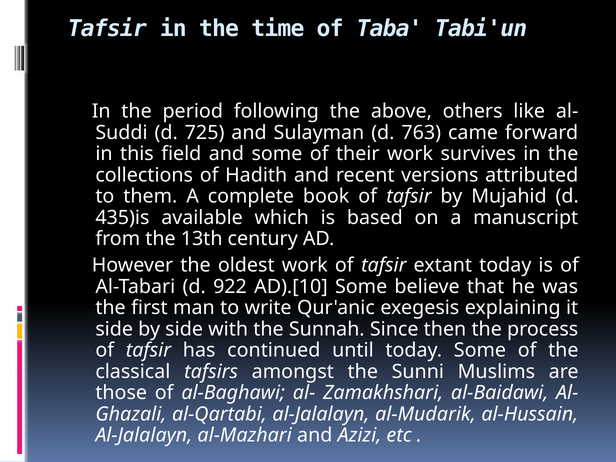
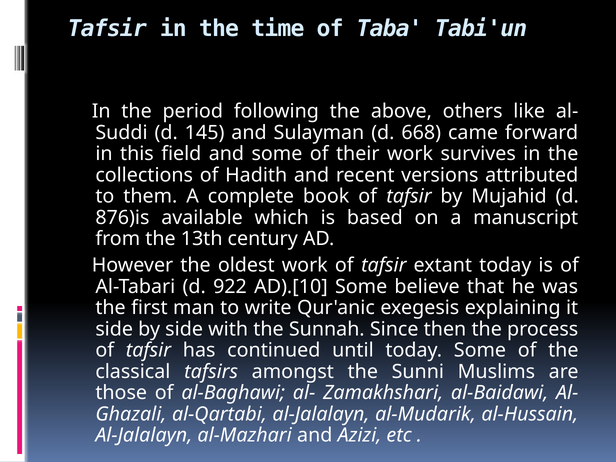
725: 725 -> 145 (205, 133)
763: 763 -> 668 (421, 133)
435)is: 435)is -> 876)is (122, 218)
